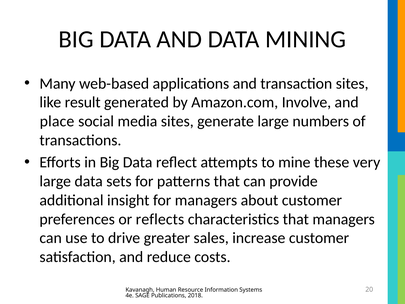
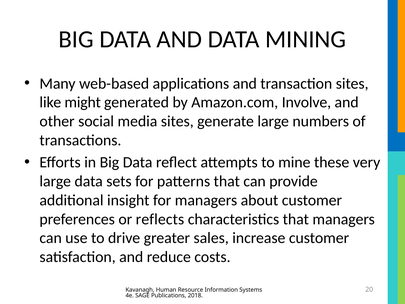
result: result -> might (83, 102)
place: place -> other (57, 121)
